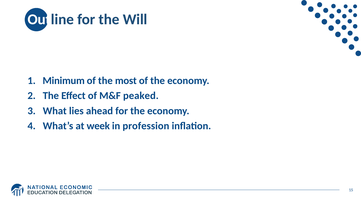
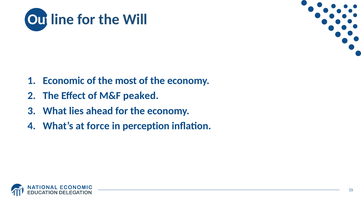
Minimum: Minimum -> Economic (64, 81)
week: week -> force (98, 126)
profession: profession -> perception (146, 126)
